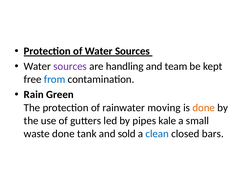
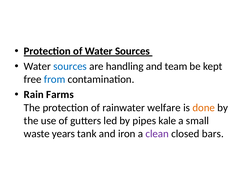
sources colour: purple -> blue (70, 66)
Green: Green -> Farms (60, 95)
moving: moving -> welfare (164, 108)
waste done: done -> years (63, 134)
sold: sold -> iron (127, 134)
clean colour: blue -> purple (157, 134)
